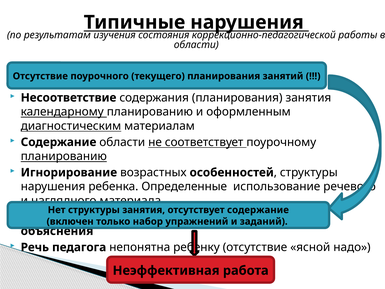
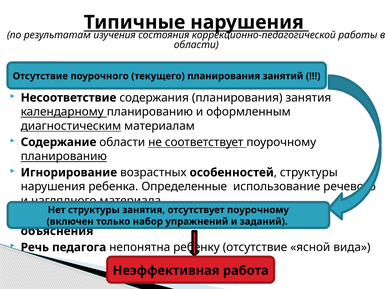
отсутствует содержание: содержание -> поурочному (258, 210)
надо: надо -> вида (352, 247)
